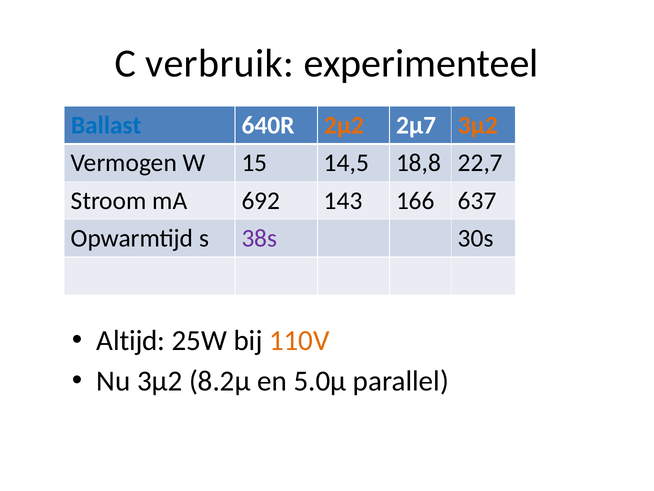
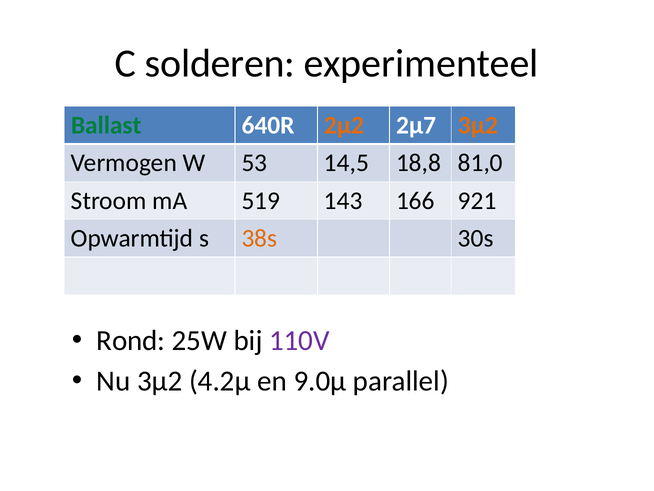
verbruik: verbruik -> solderen (220, 63)
Ballast colour: blue -> green (106, 125)
15: 15 -> 53 (254, 163)
22,7: 22,7 -> 81,0 (480, 163)
692: 692 -> 519 (261, 201)
637: 637 -> 921 (477, 201)
38s colour: purple -> orange (259, 238)
Altijd: Altijd -> Rond (131, 340)
110V colour: orange -> purple (299, 340)
8.2µ: 8.2µ -> 4.2µ (220, 381)
5.0µ: 5.0µ -> 9.0µ (320, 381)
